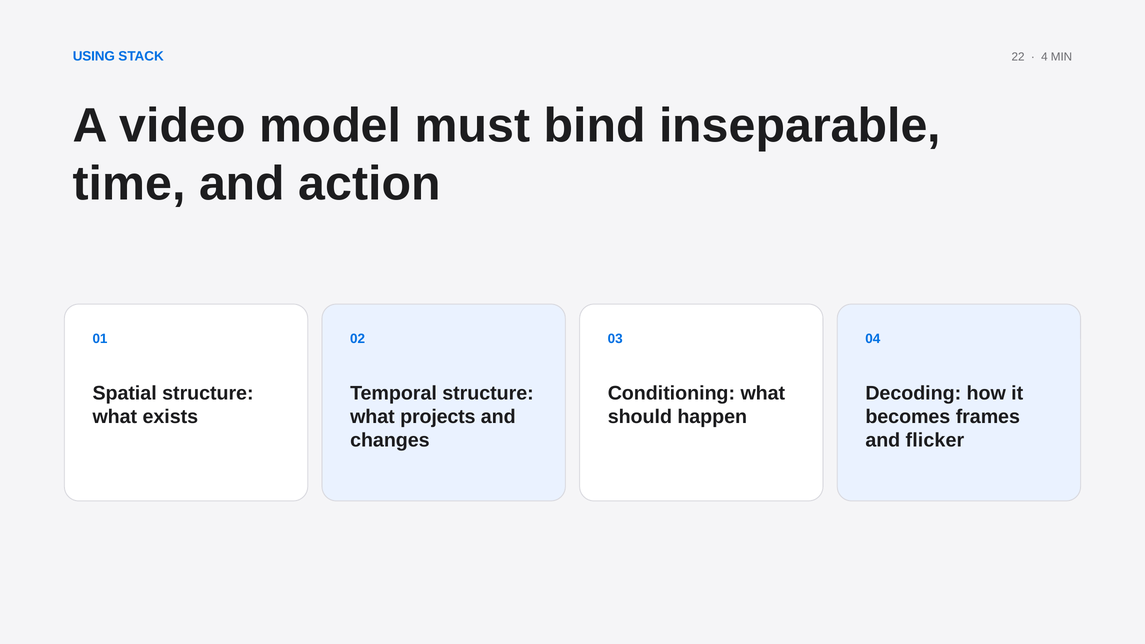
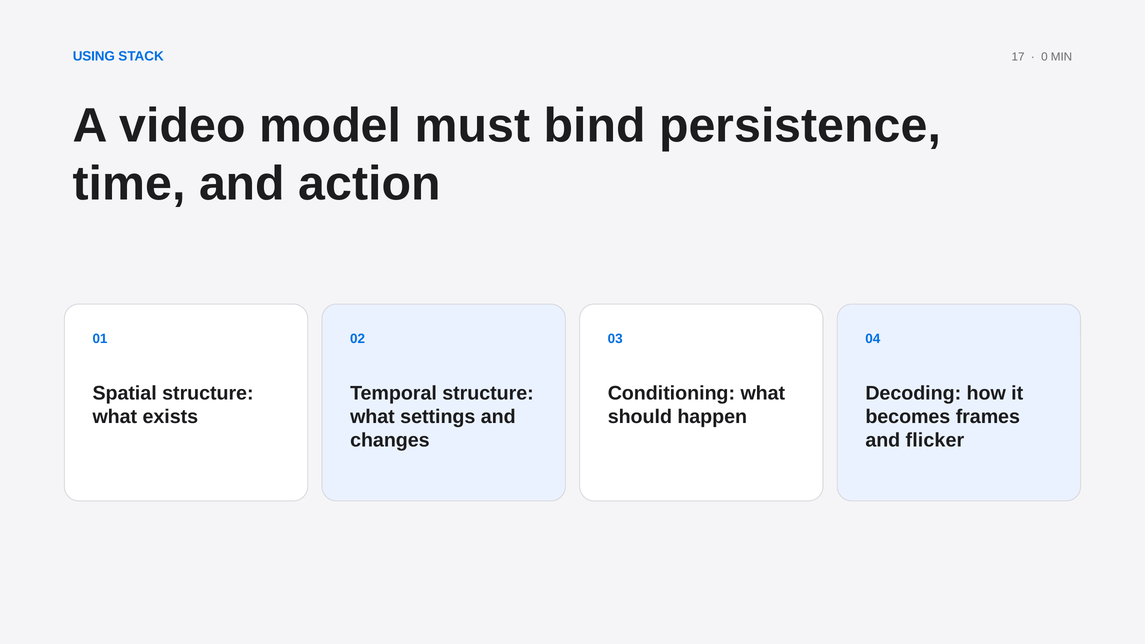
22: 22 -> 17 (1018, 57)
4: 4 -> 0 (1044, 57)
inseparable: inseparable -> persistence (800, 126)
projects: projects -> settings (438, 417)
